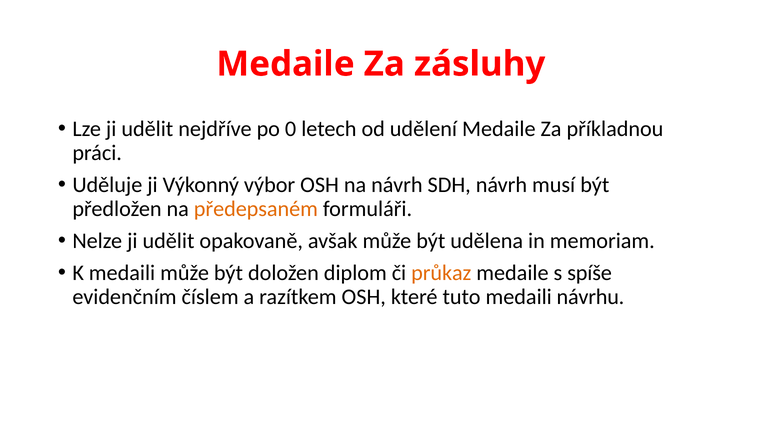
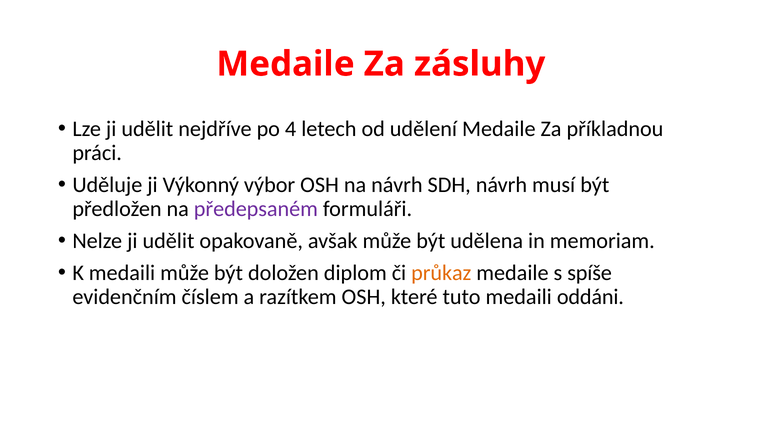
0: 0 -> 4 (291, 129)
předepsaném colour: orange -> purple (256, 209)
návrhu: návrhu -> oddáni (590, 297)
